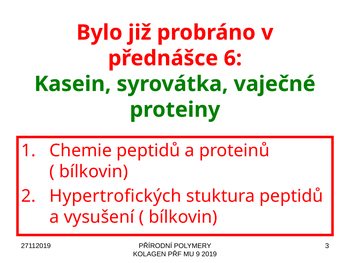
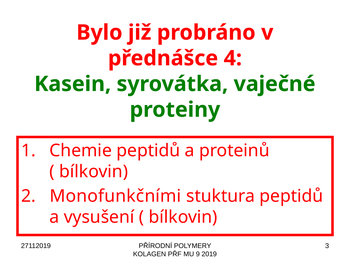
6: 6 -> 4 (233, 58)
Hypertrofických: Hypertrofických -> Monofunkčními (115, 196)
